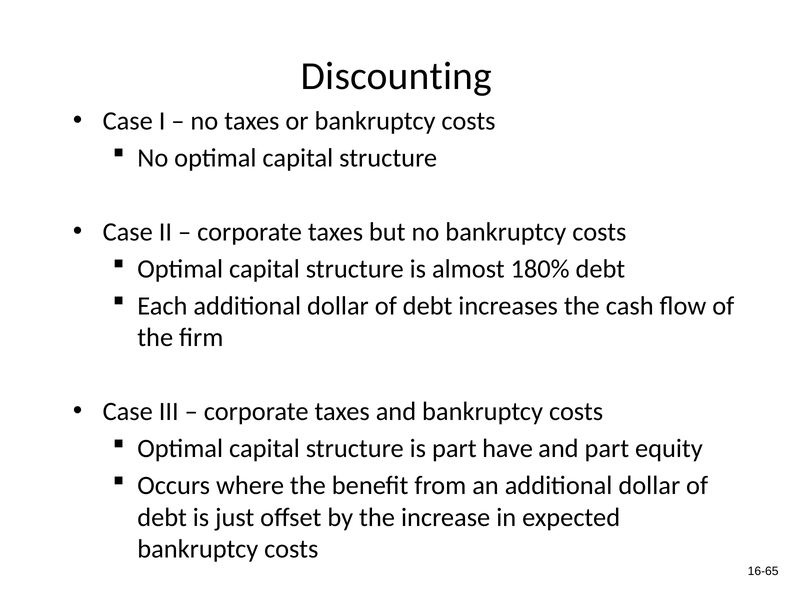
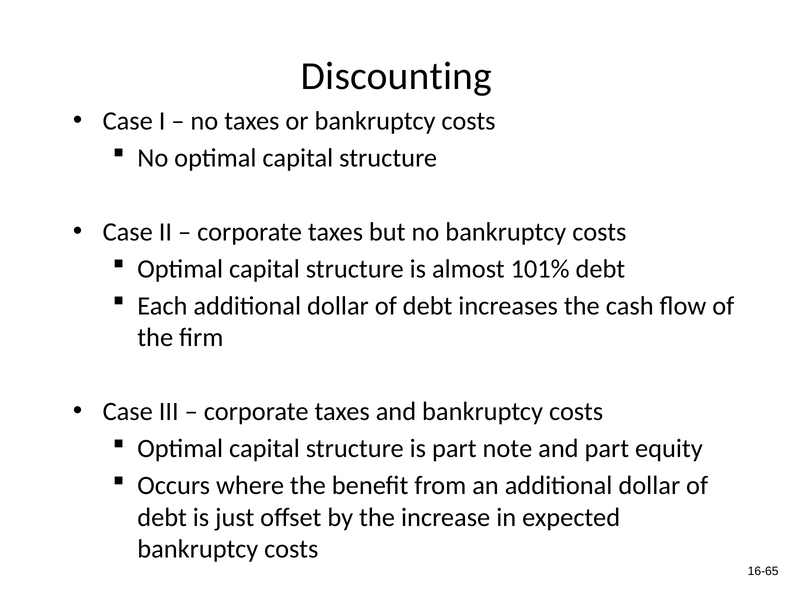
180%: 180% -> 101% (540, 269)
have: have -> note (507, 448)
